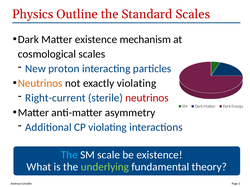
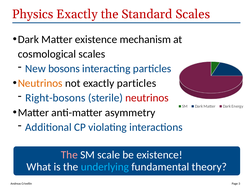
Physics Outline: Outline -> Exactly (77, 14)
proton: proton -> bosons (64, 69)
exactly violating: violating -> particles (137, 84)
Right-current: Right-current -> Right-bosons (55, 98)
The colour: light blue -> pink (69, 155)
underlying colour: light green -> light blue (105, 167)
